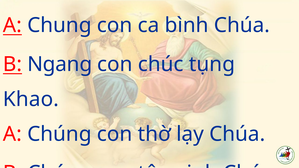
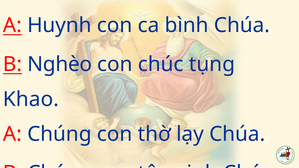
Chung: Chung -> Huynh (59, 25)
Ngang: Ngang -> Nghèo (60, 64)
